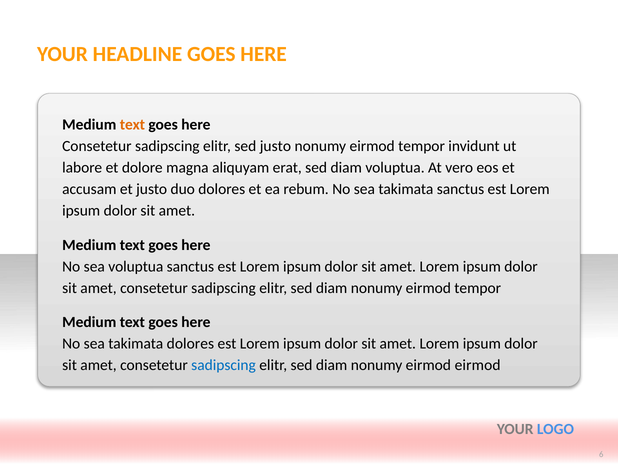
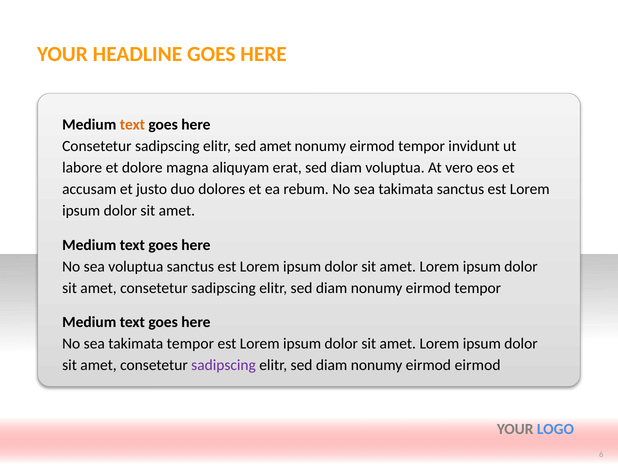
sed justo: justo -> amet (276, 146)
takimata dolores: dolores -> tempor (190, 343)
sadipscing colour: blue -> purple (224, 365)
